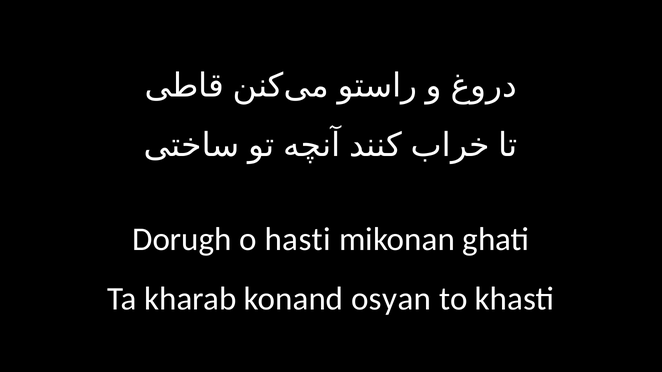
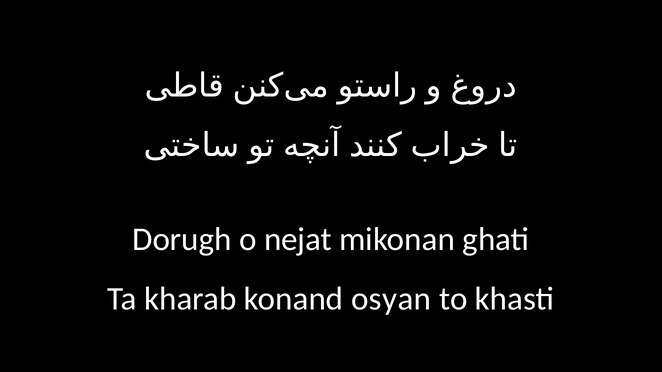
hasti: hasti -> nejat (298, 240)
